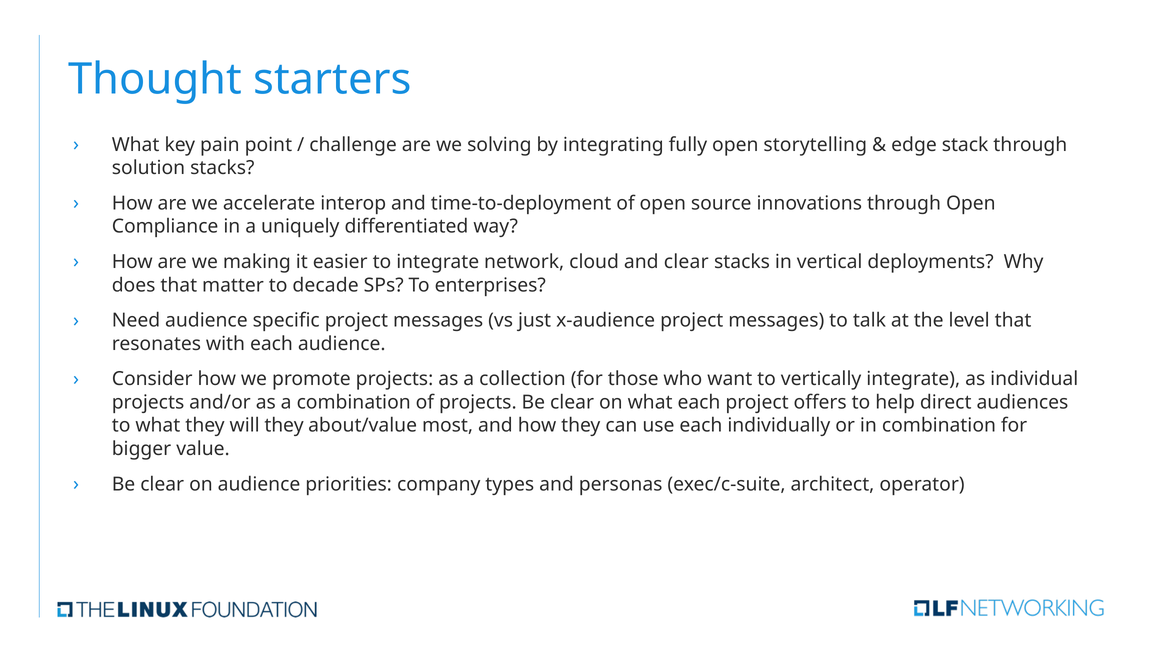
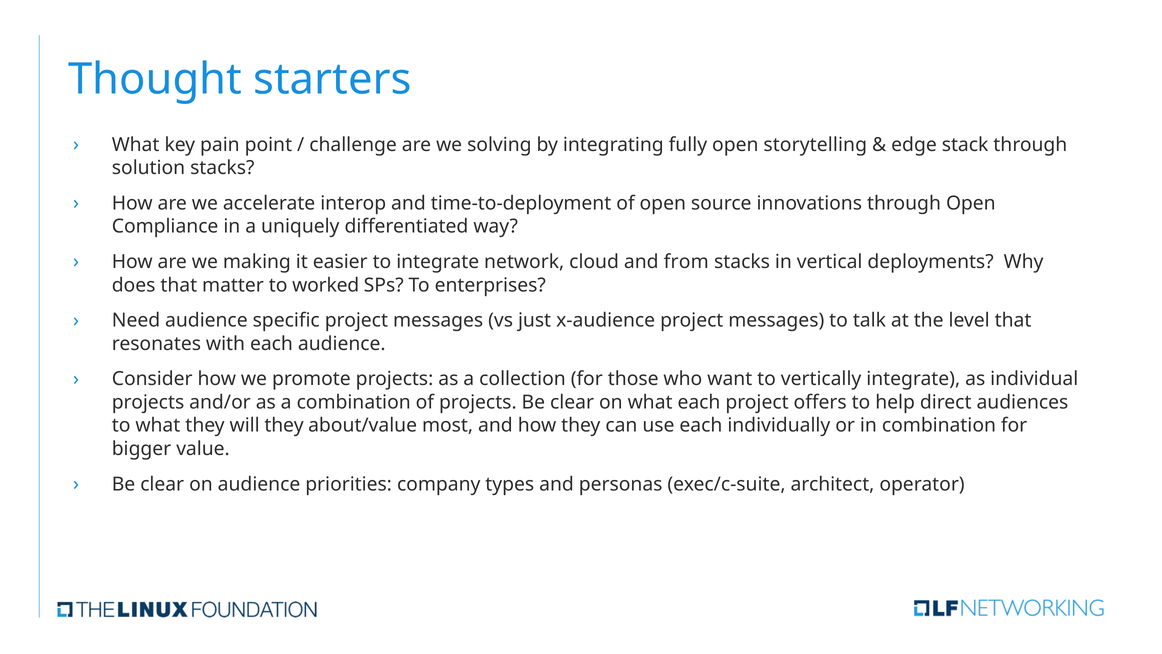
and clear: clear -> from (686, 262)
decade: decade -> worked (326, 285)
